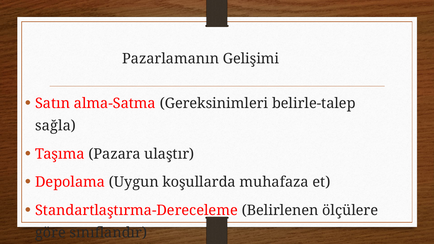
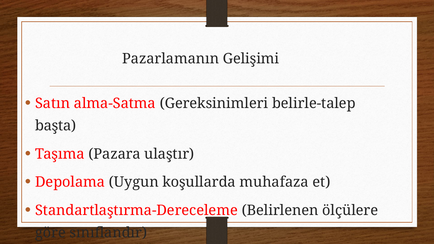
sağla: sağla -> başta (56, 126)
